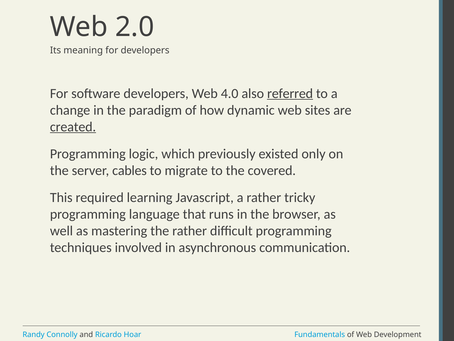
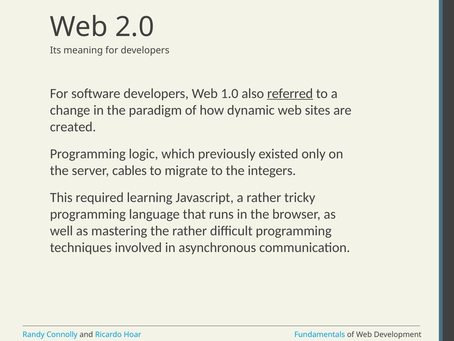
4.0: 4.0 -> 1.0 (230, 93)
created underline: present -> none (73, 127)
covered: covered -> integers (272, 170)
